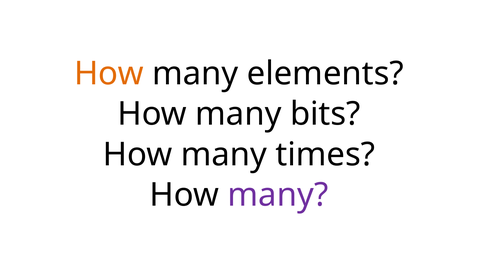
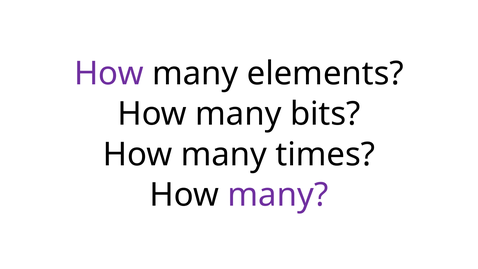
How colour: orange -> purple (109, 74)
